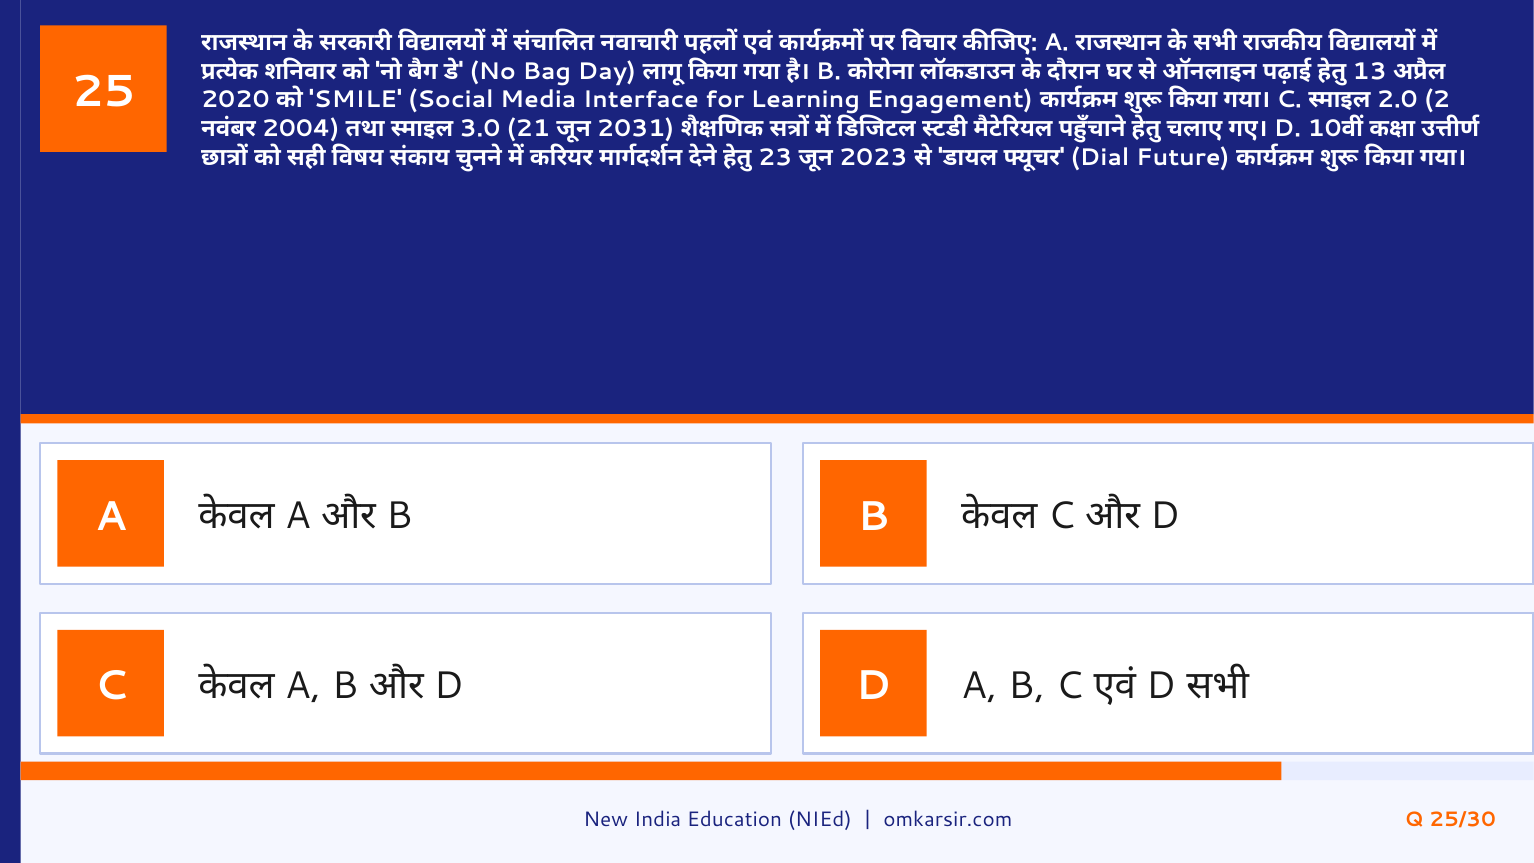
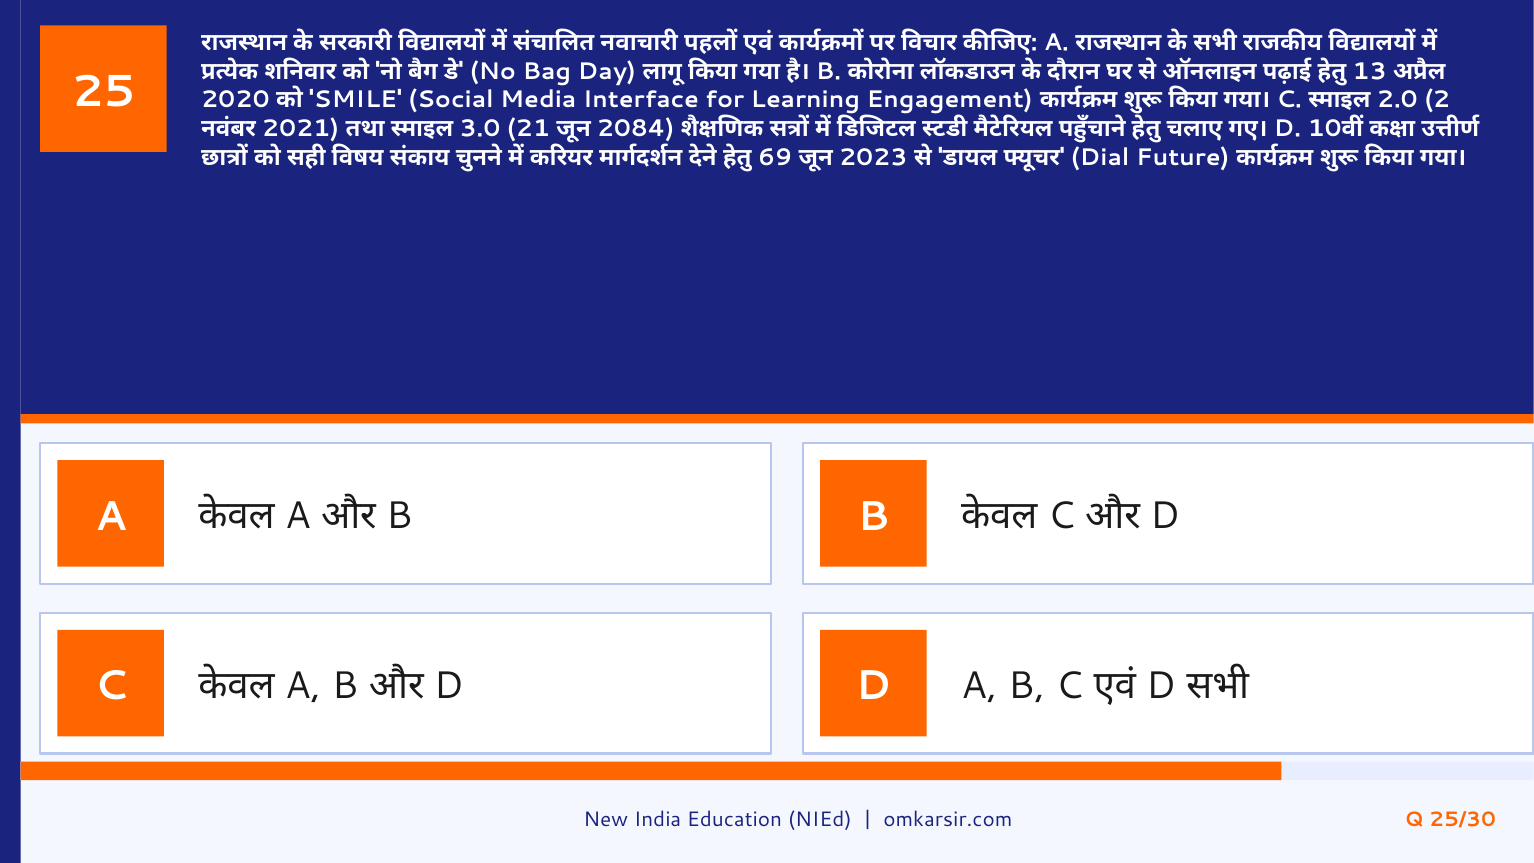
2004: 2004 -> 2021 (300, 129)
2031: 2031 -> 2084 (636, 129)
23: 23 -> 69 (775, 157)
